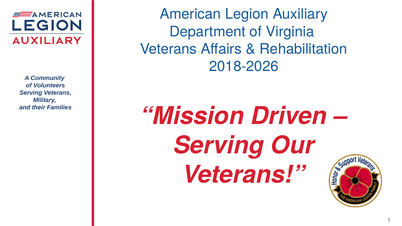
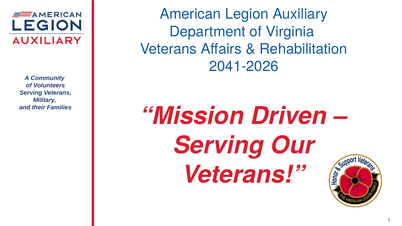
2018-2026: 2018-2026 -> 2041-2026 (244, 66)
